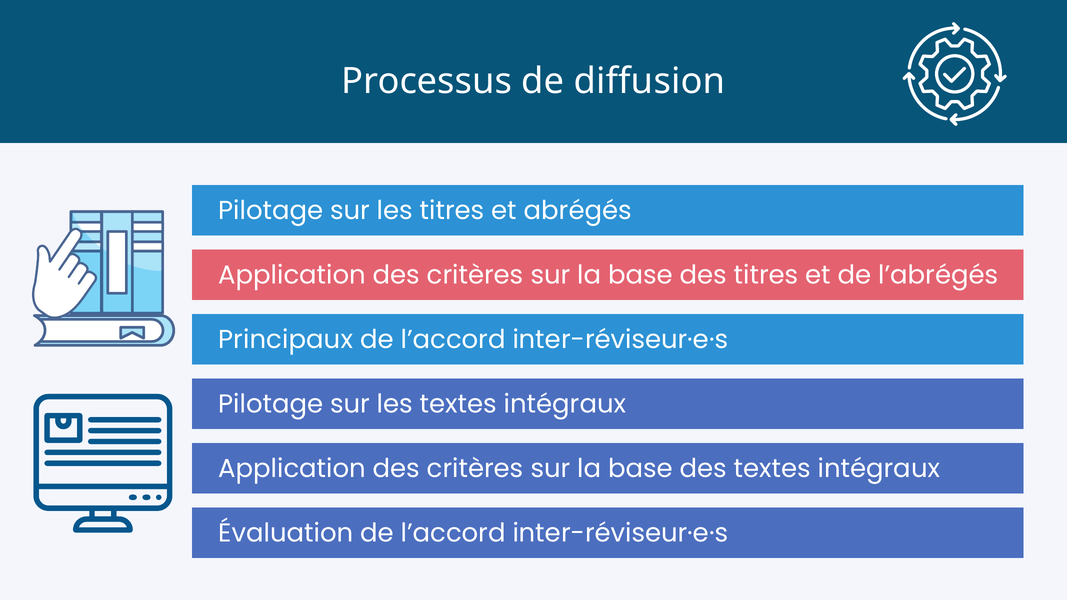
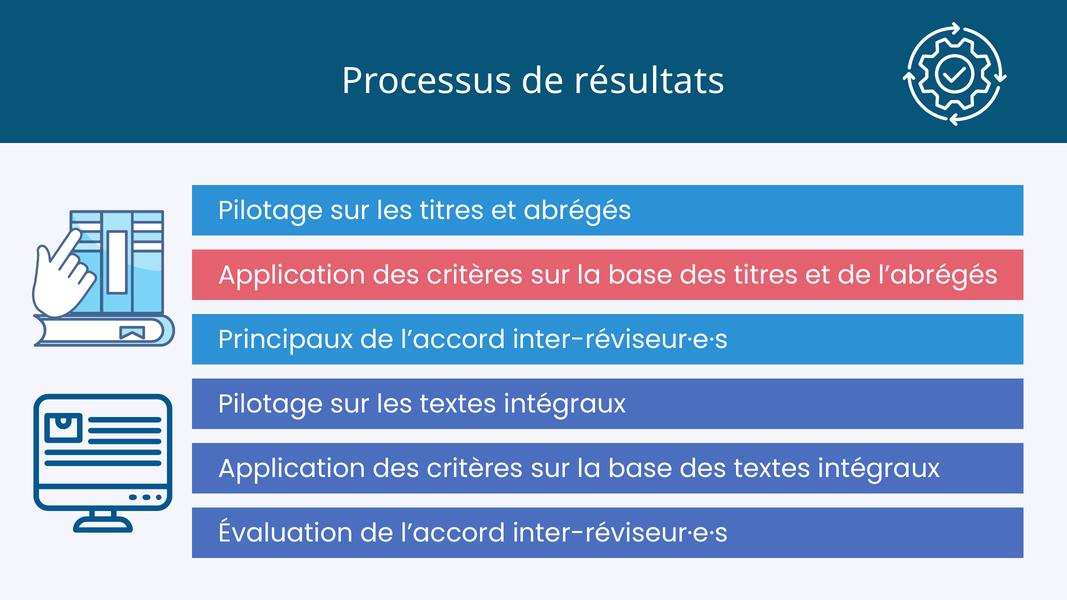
diffusion: diffusion -> résultats (649, 81)
